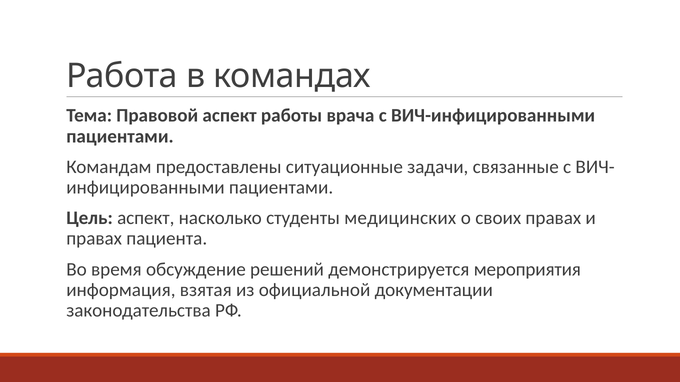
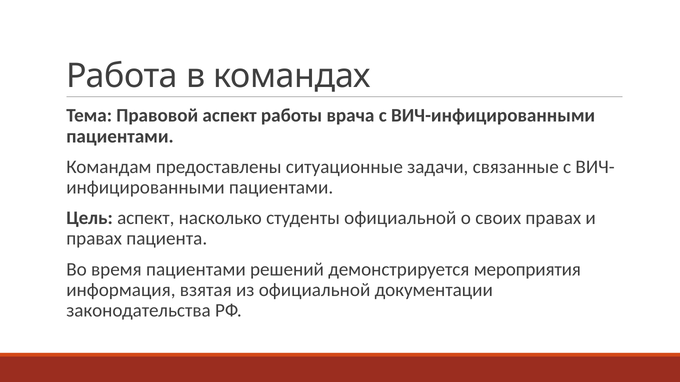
студенты медицинских: медицинских -> официальной (400, 218)
время обсуждение: обсуждение -> пациентами (196, 270)
